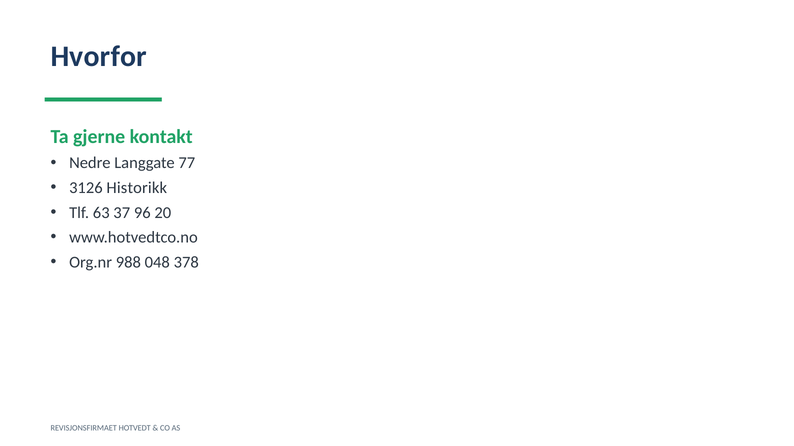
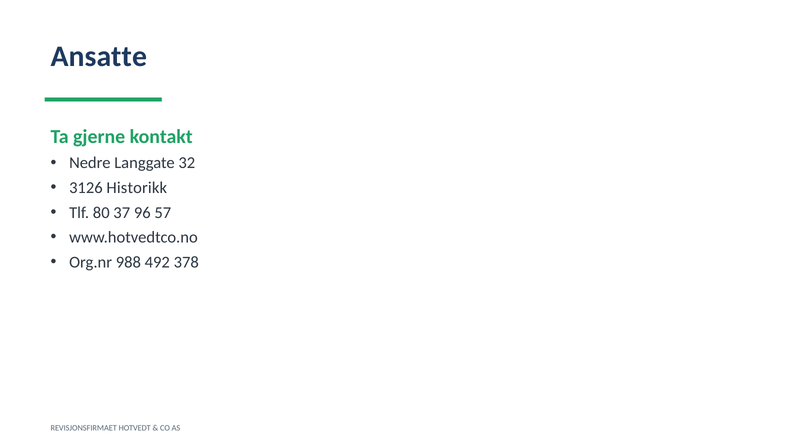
Hvorfor: Hvorfor -> Ansatte (99, 57)
77: 77 -> 32 (187, 163)
63: 63 -> 80 (101, 213)
20: 20 -> 57 (163, 213)
048: 048 -> 492 (157, 263)
